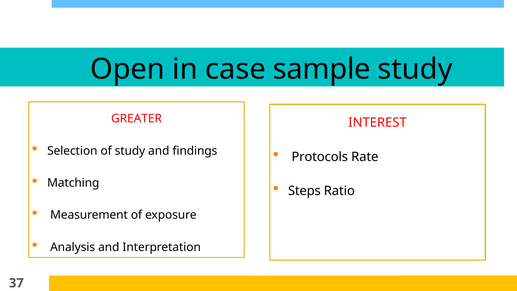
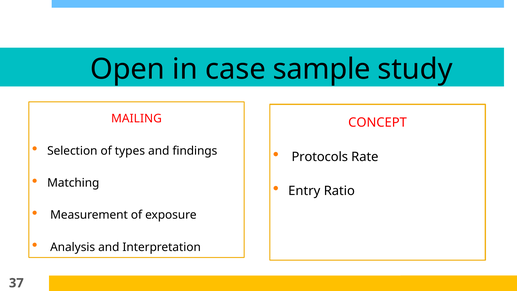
GREATER: GREATER -> MAILING (136, 119)
INTEREST: INTEREST -> CONCEPT (378, 123)
of study: study -> types (130, 151)
Steps: Steps -> Entry (304, 191)
